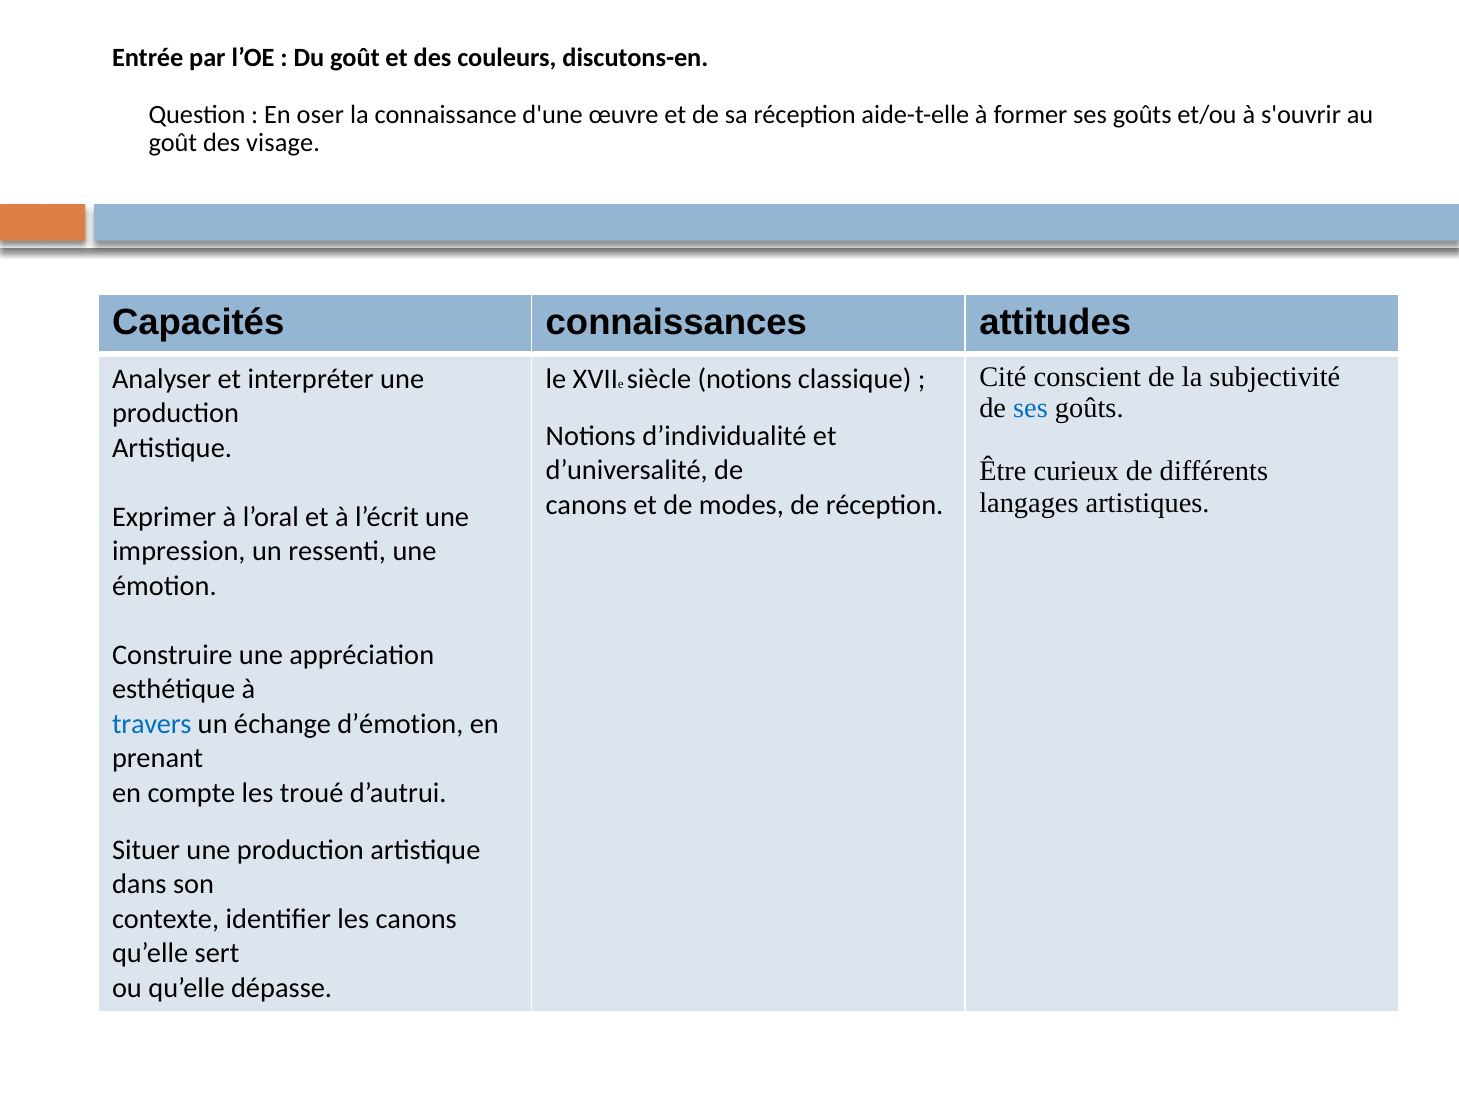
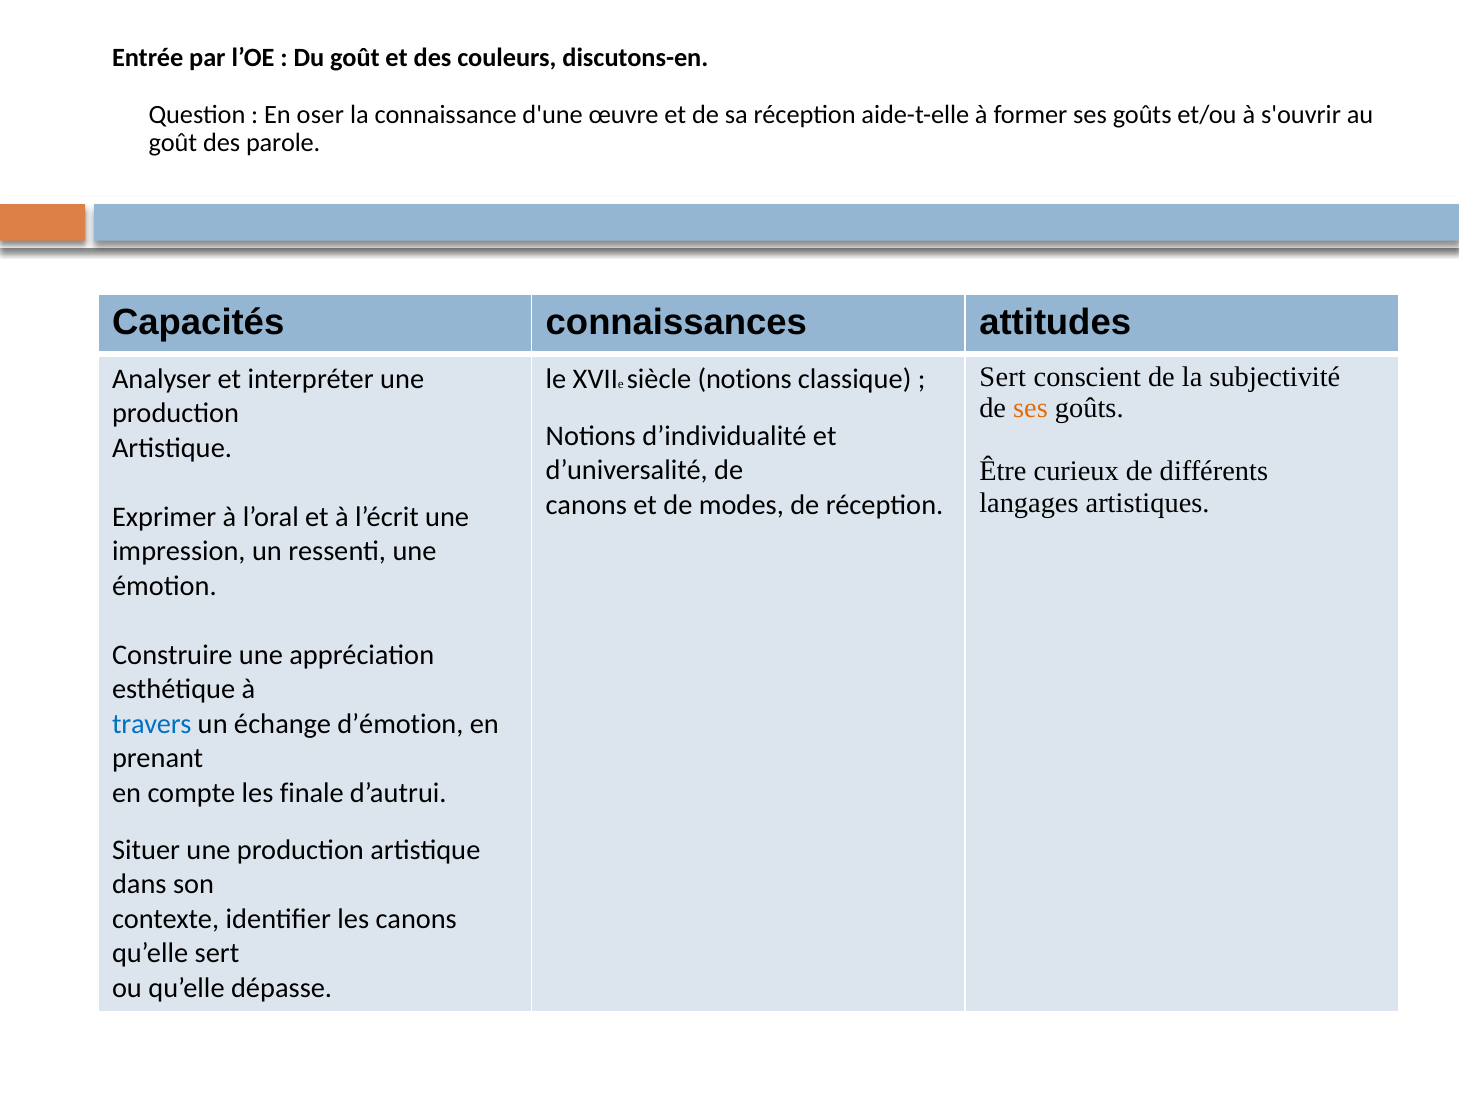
visage: visage -> parole (283, 143)
Cité: Cité -> Sert (1003, 377)
ses colour: blue -> orange (1030, 409)
troué: troué -> finale (312, 793)
